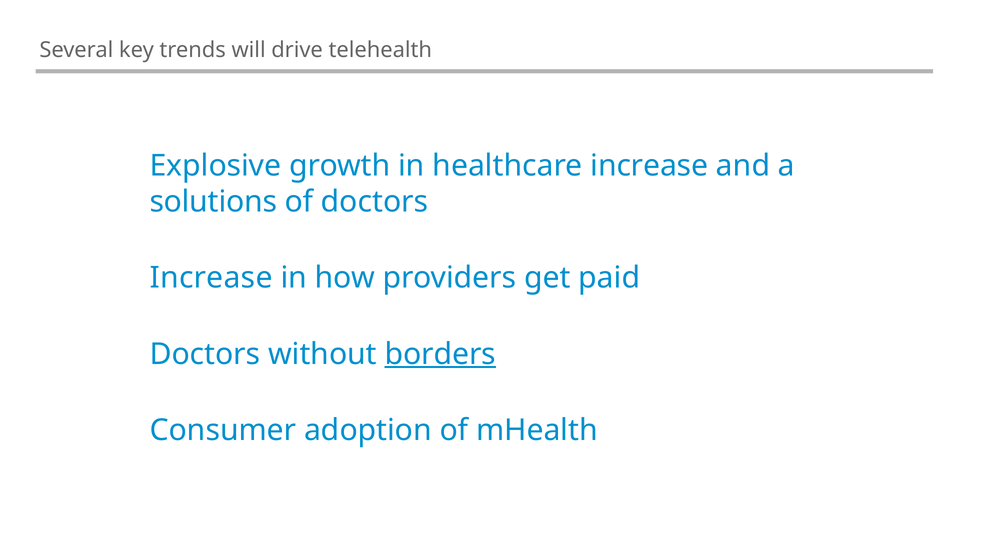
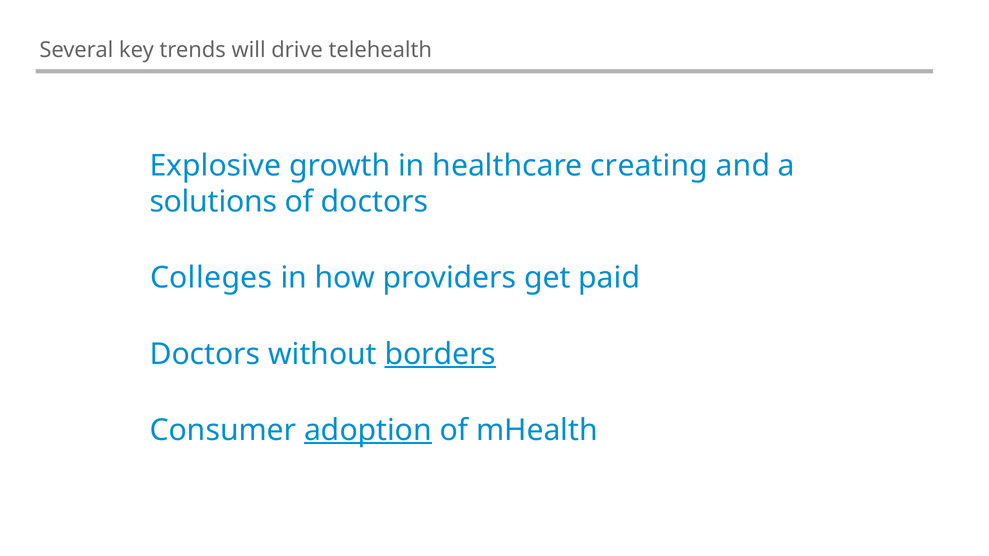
healthcare increase: increase -> creating (649, 166)
Increase: Increase -> Colleges (211, 278)
adoption underline: none -> present (368, 430)
